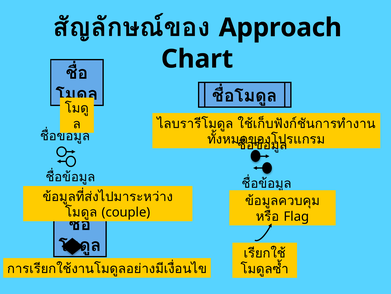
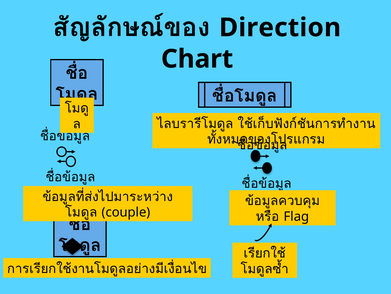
Approach: Approach -> Direction (280, 28)
